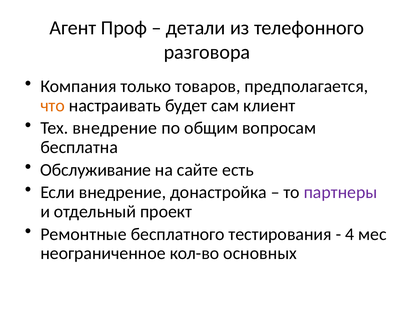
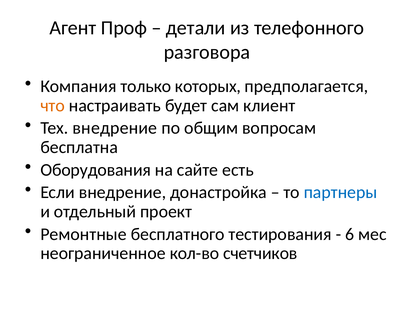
товаров: товаров -> которых (208, 86)
Обслуживание: Обслуживание -> Оборудования (96, 170)
партнеры colour: purple -> blue (340, 193)
4: 4 -> 6 (350, 235)
основных: основных -> счетчиков (260, 254)
